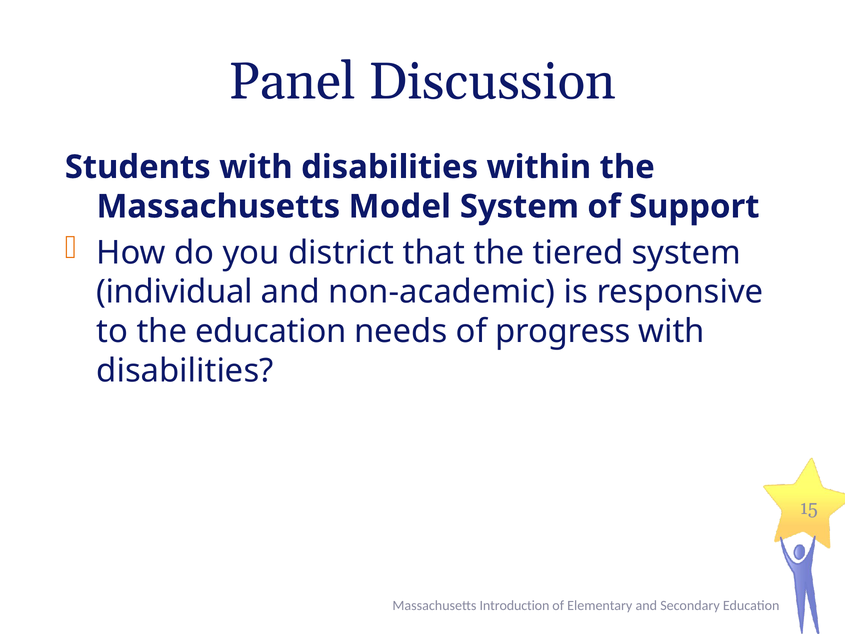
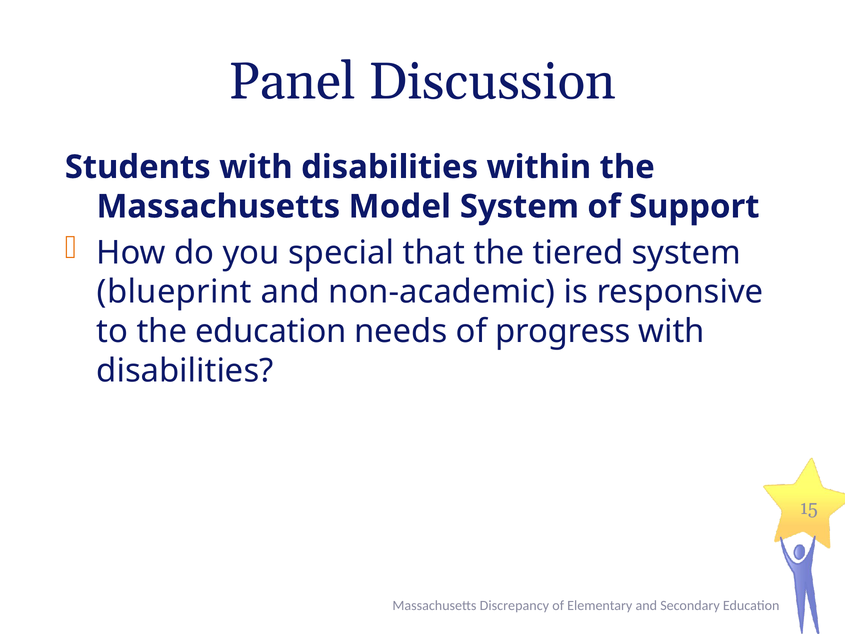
district: district -> special (341, 253)
individual: individual -> blueprint (174, 292)
Introduction: Introduction -> Discrepancy (514, 605)
